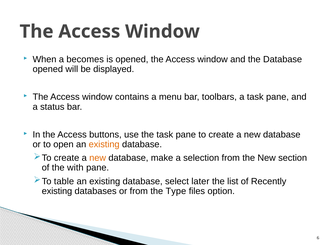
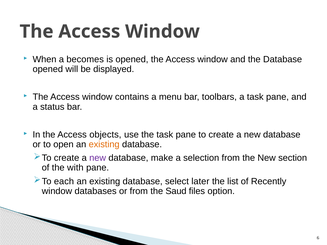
buttons: buttons -> objects (105, 135)
new colour: orange -> purple (98, 158)
table: table -> each (64, 181)
existing: existing -> window (57, 191)
Type: Type -> Saud (176, 191)
